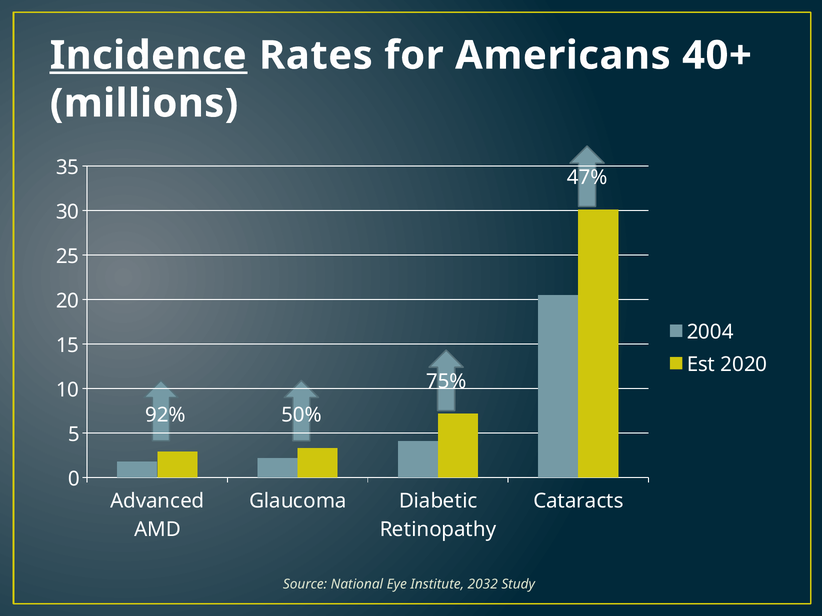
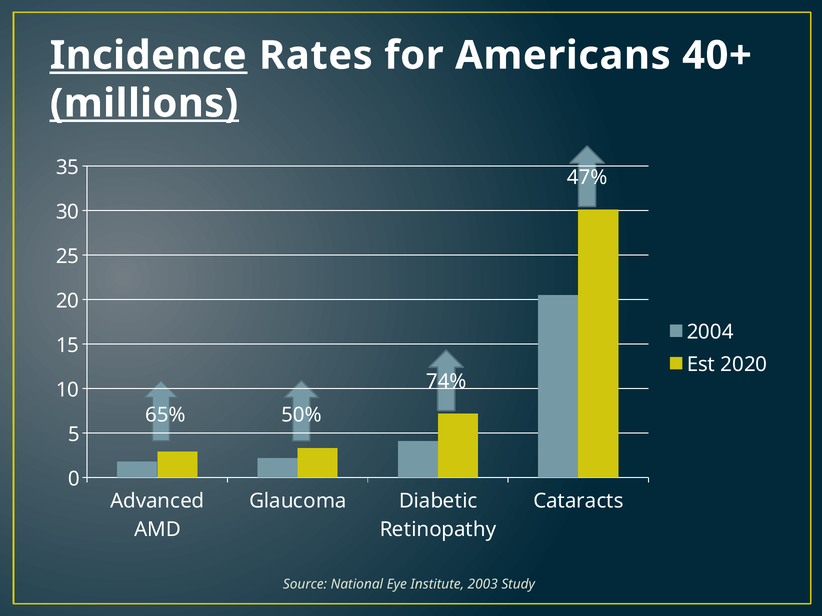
millions underline: none -> present (144, 104)
75%: 75% -> 74% (446, 382)
92%: 92% -> 65% (165, 415)
2032: 2032 -> 2003 (483, 585)
